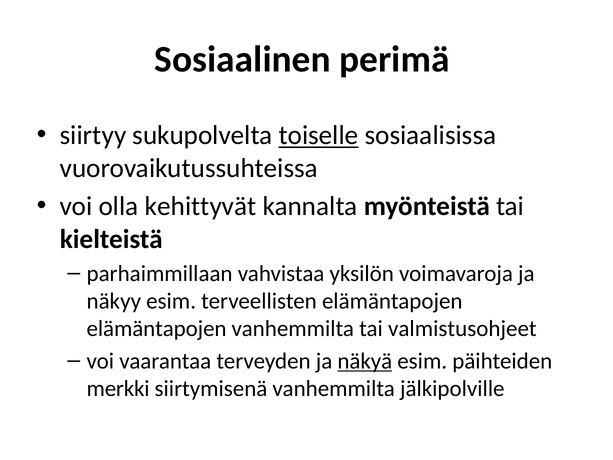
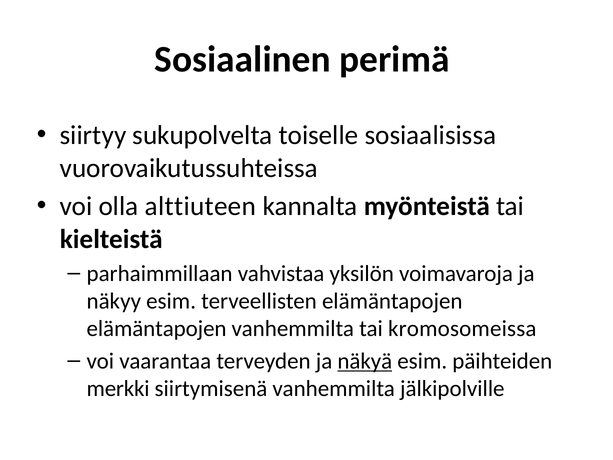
toiselle underline: present -> none (319, 135)
kehittyvät: kehittyvät -> alttiuteen (200, 206)
valmistusohjeet: valmistusohjeet -> kromosomeissa (462, 329)
